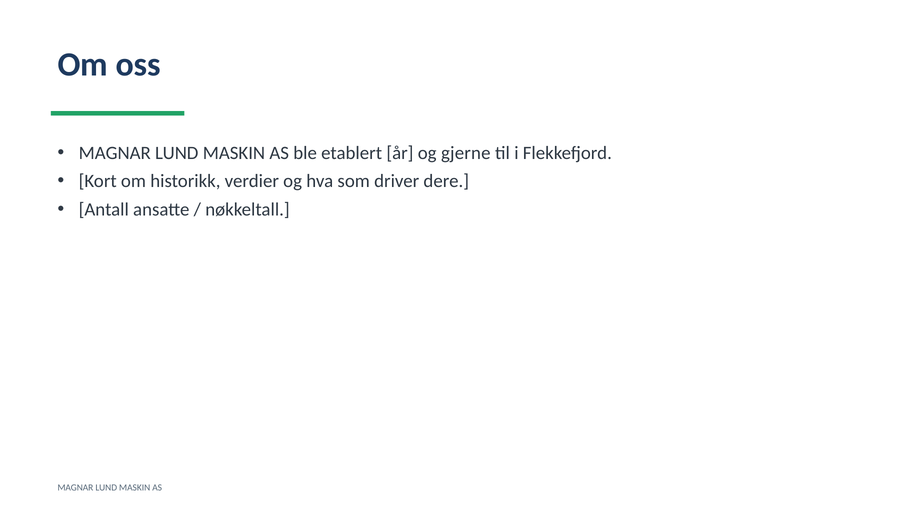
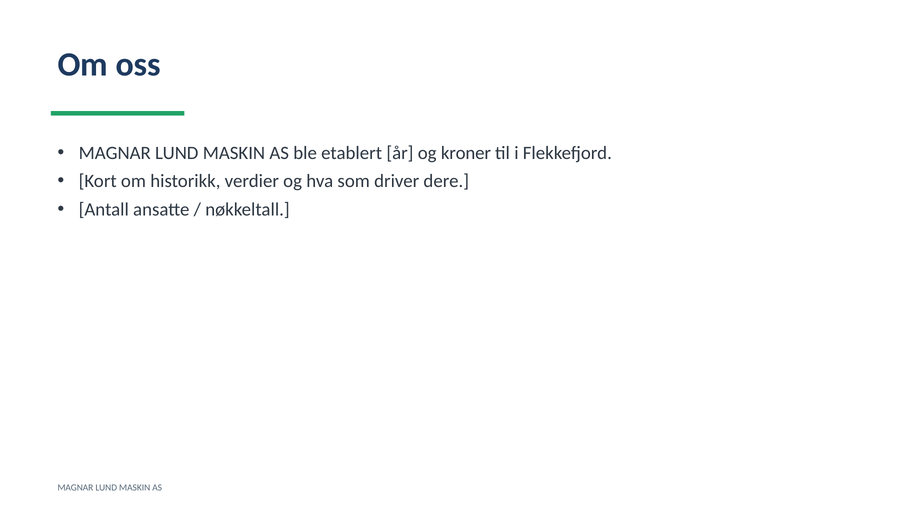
gjerne: gjerne -> kroner (466, 153)
